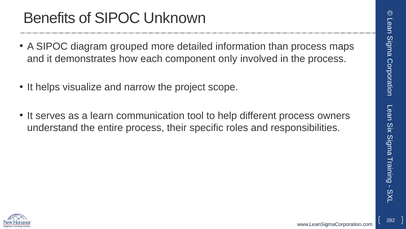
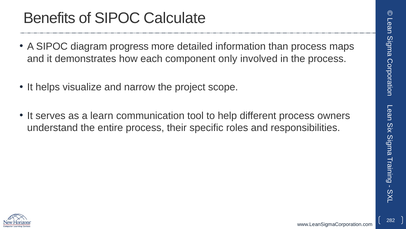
Unknown: Unknown -> Calculate (175, 18)
grouped: grouped -> progress (129, 46)
